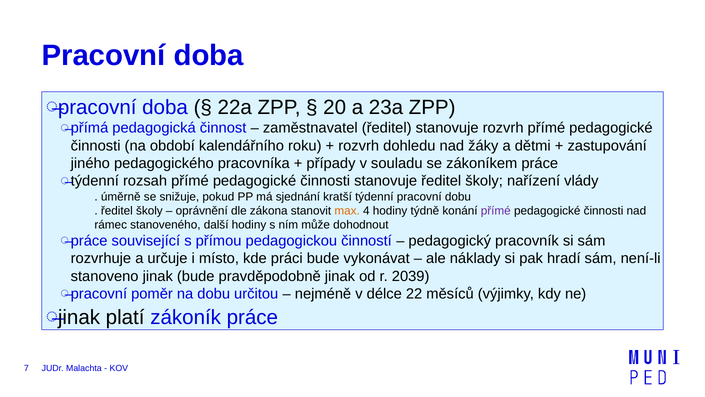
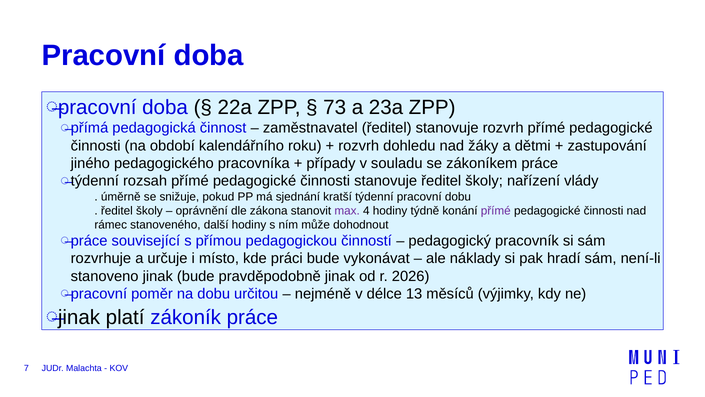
20: 20 -> 73 (335, 107)
max colour: orange -> purple (347, 211)
2039: 2039 -> 2026 (411, 276)
22: 22 -> 13 (414, 294)
